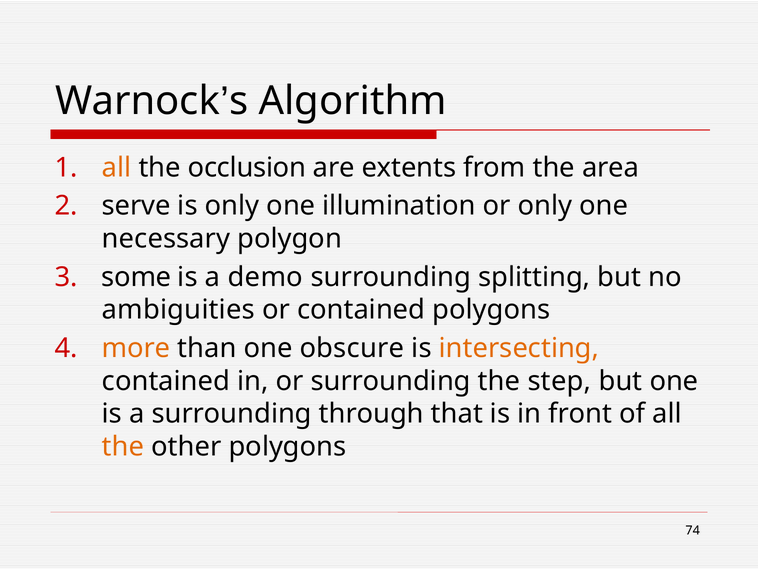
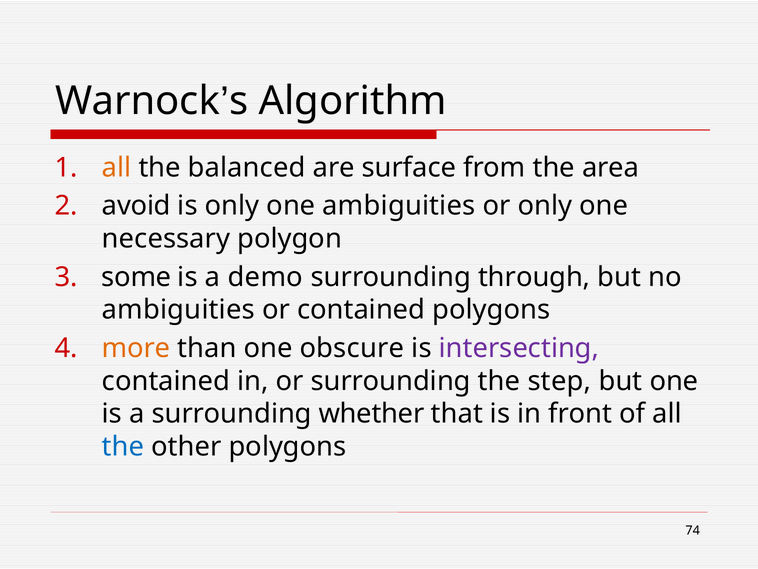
occlusion: occlusion -> balanced (247, 167)
extents: extents -> surface (409, 167)
serve: serve -> avoid (136, 206)
one illumination: illumination -> ambiguities (399, 206)
splitting: splitting -> through (534, 277)
intersecting colour: orange -> purple (519, 348)
through: through -> whether (371, 414)
the colour: orange -> blue (123, 446)
